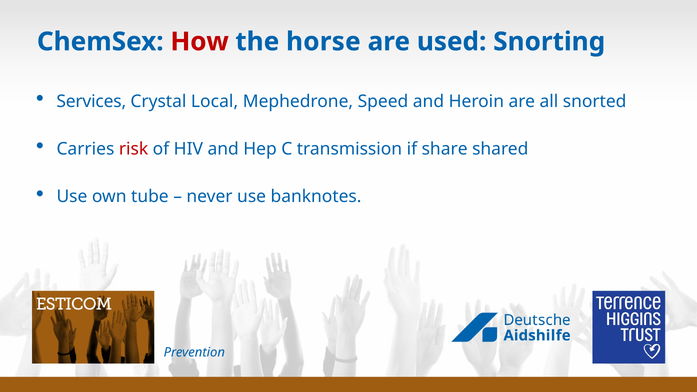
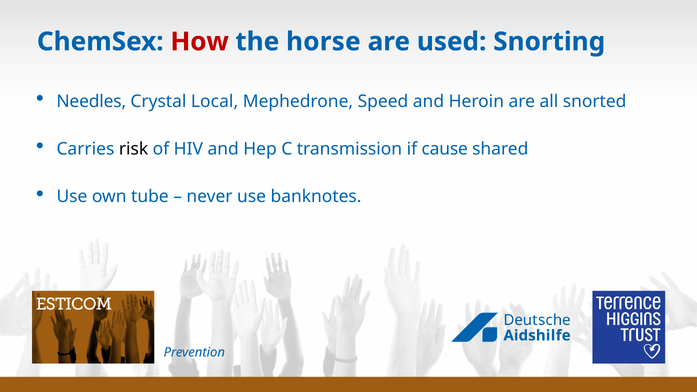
Services: Services -> Needles (91, 101)
risk colour: red -> black (134, 149)
share: share -> cause (445, 149)
